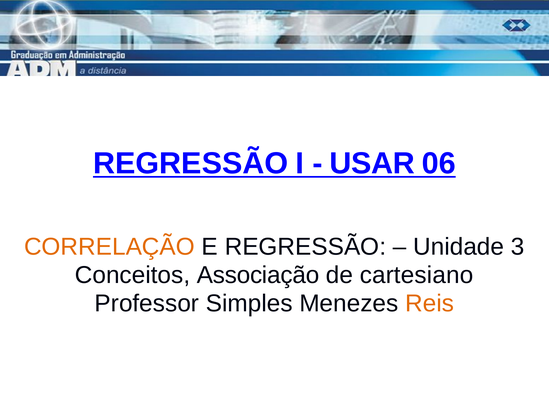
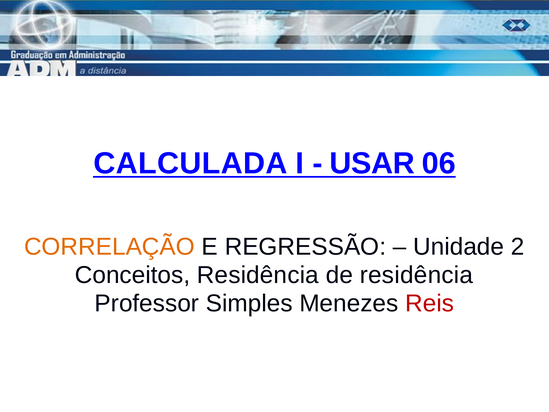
REGRESSÃO: REGRESSÃO -> CALCULADA (191, 163)
3: 3 -> 2 (518, 247)
Conceitos Associação: Associação -> Residência (258, 275)
de cartesiano: cartesiano -> residência (417, 275)
Reis colour: orange -> red (430, 303)
